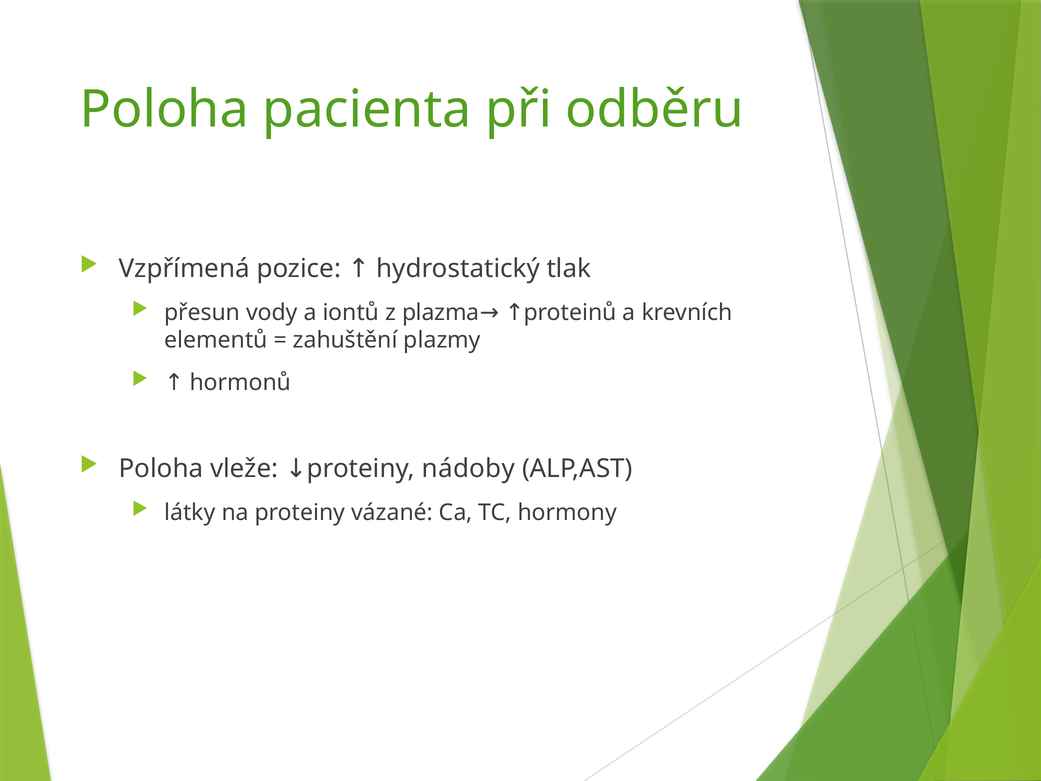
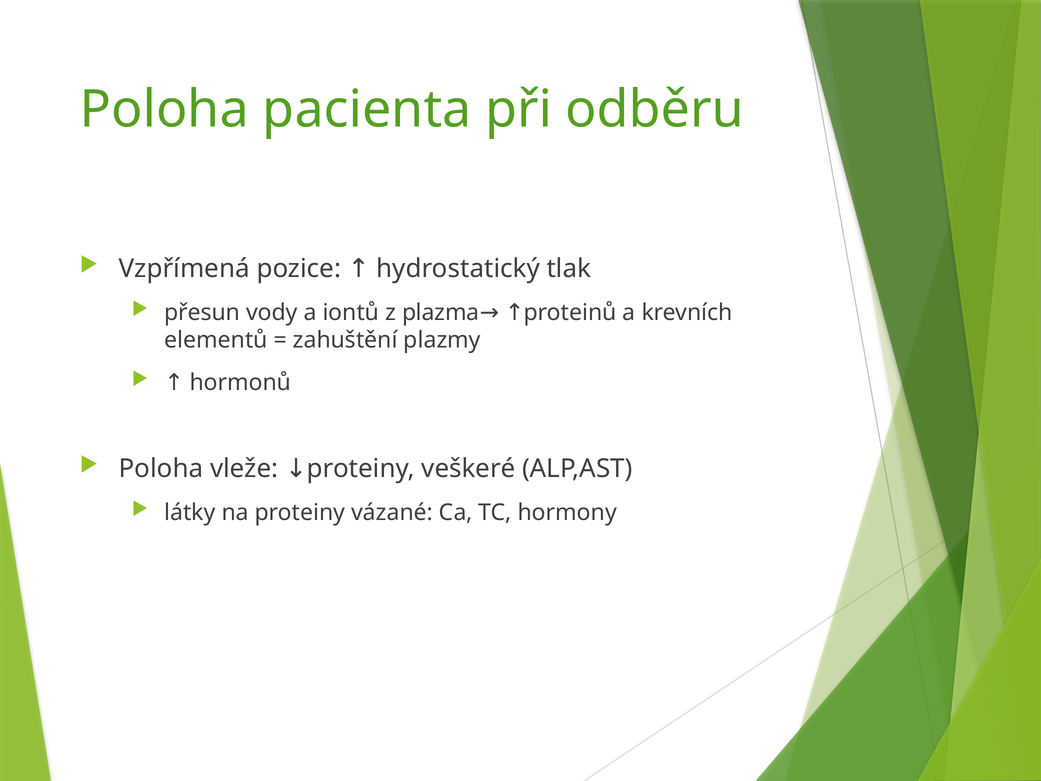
nádoby: nádoby -> veškeré (468, 469)
